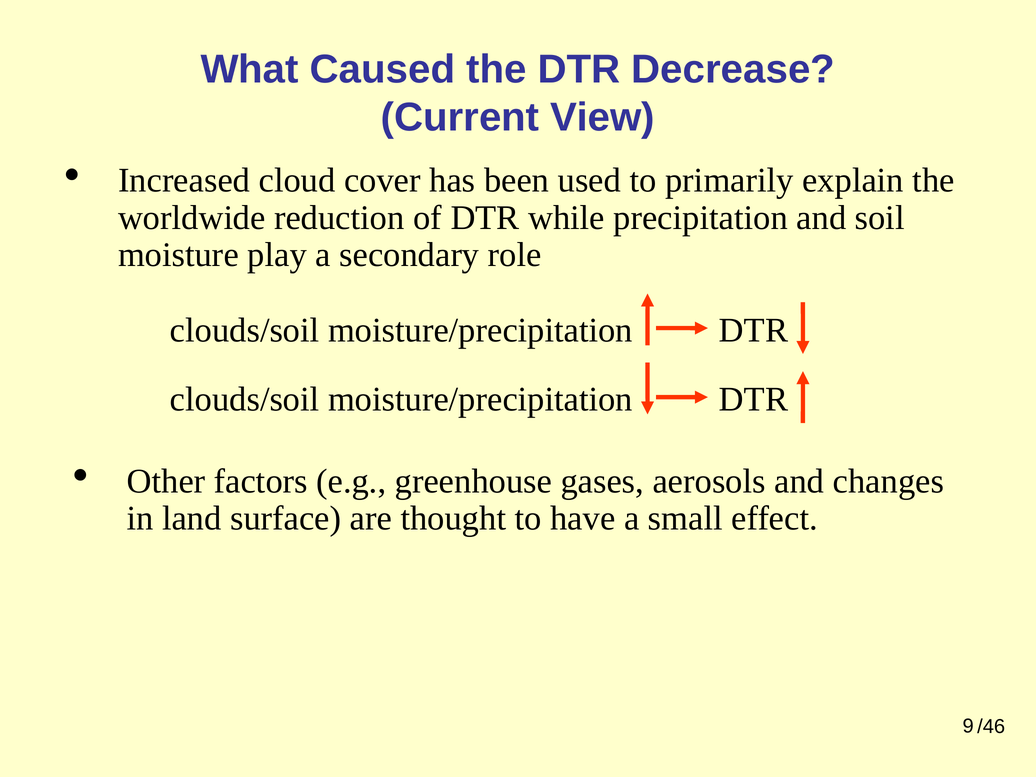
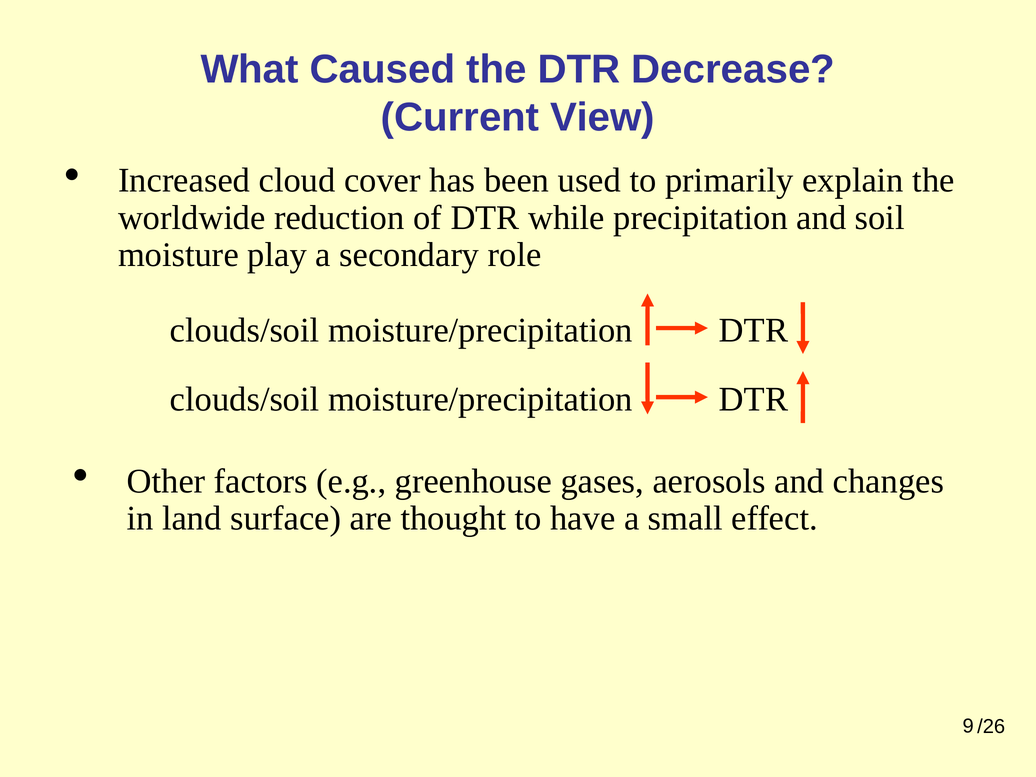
/46: /46 -> /26 (991, 727)
